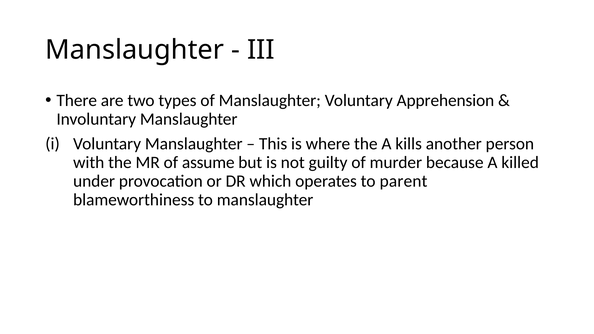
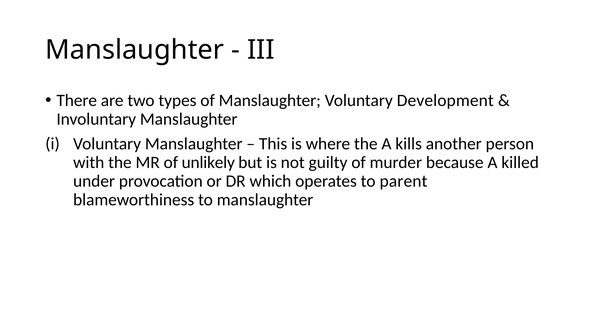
Apprehension: Apprehension -> Development (445, 100)
assume: assume -> unlikely (208, 163)
